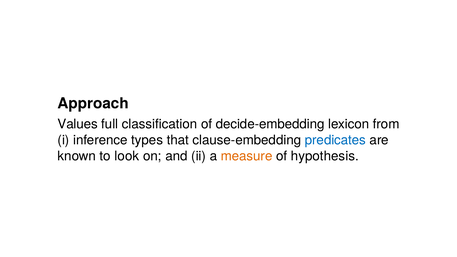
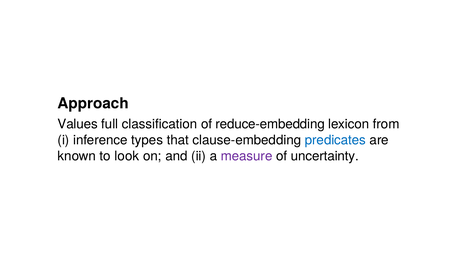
decide-embedding: decide-embedding -> reduce-embedding (270, 124)
measure colour: orange -> purple (247, 156)
hypothesis: hypothesis -> uncertainty (325, 156)
